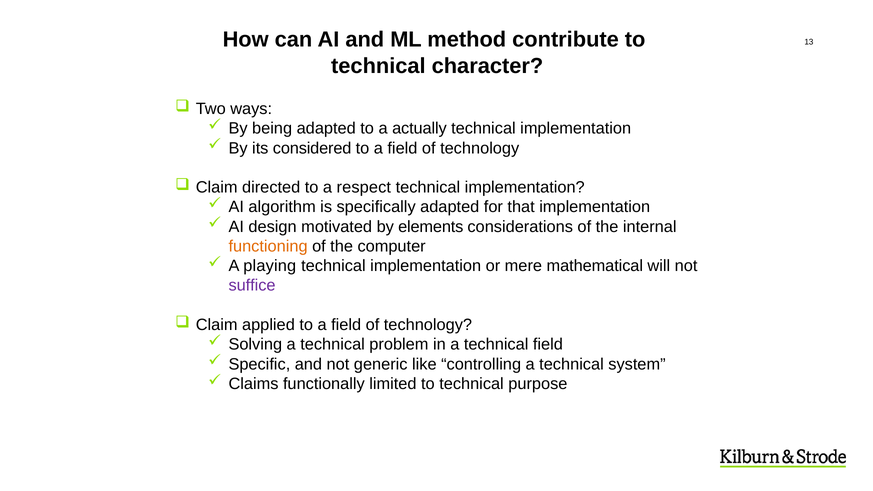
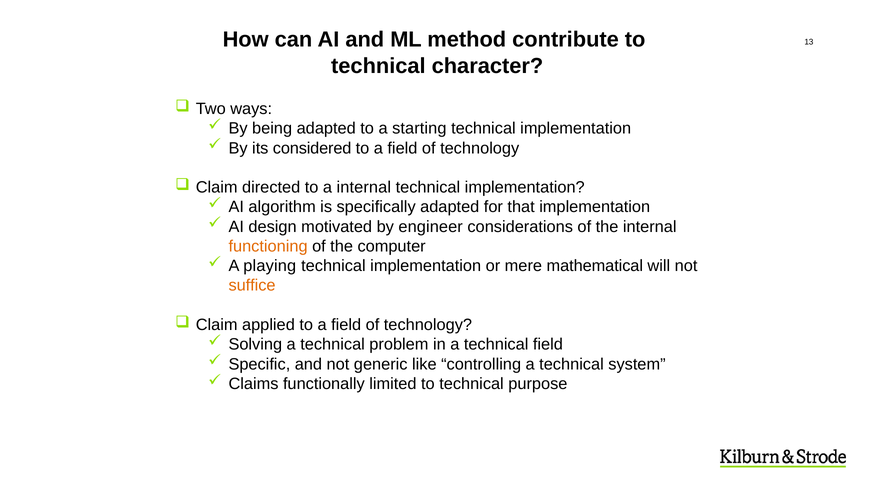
actually: actually -> starting (419, 128)
a respect: respect -> internal (364, 187)
elements: elements -> engineer (431, 227)
suffice colour: purple -> orange (252, 286)
